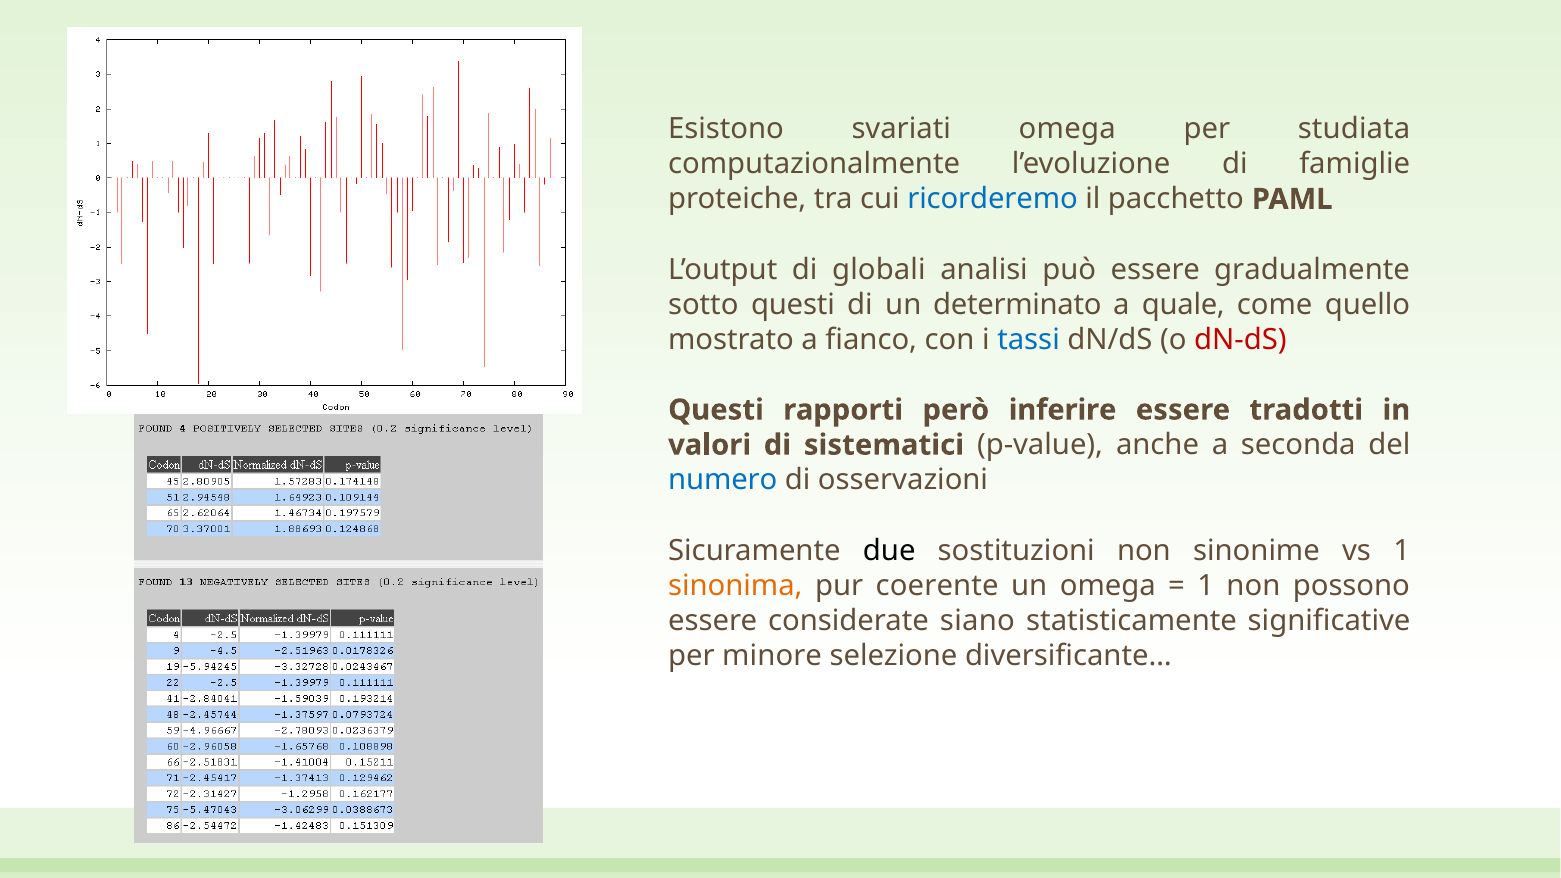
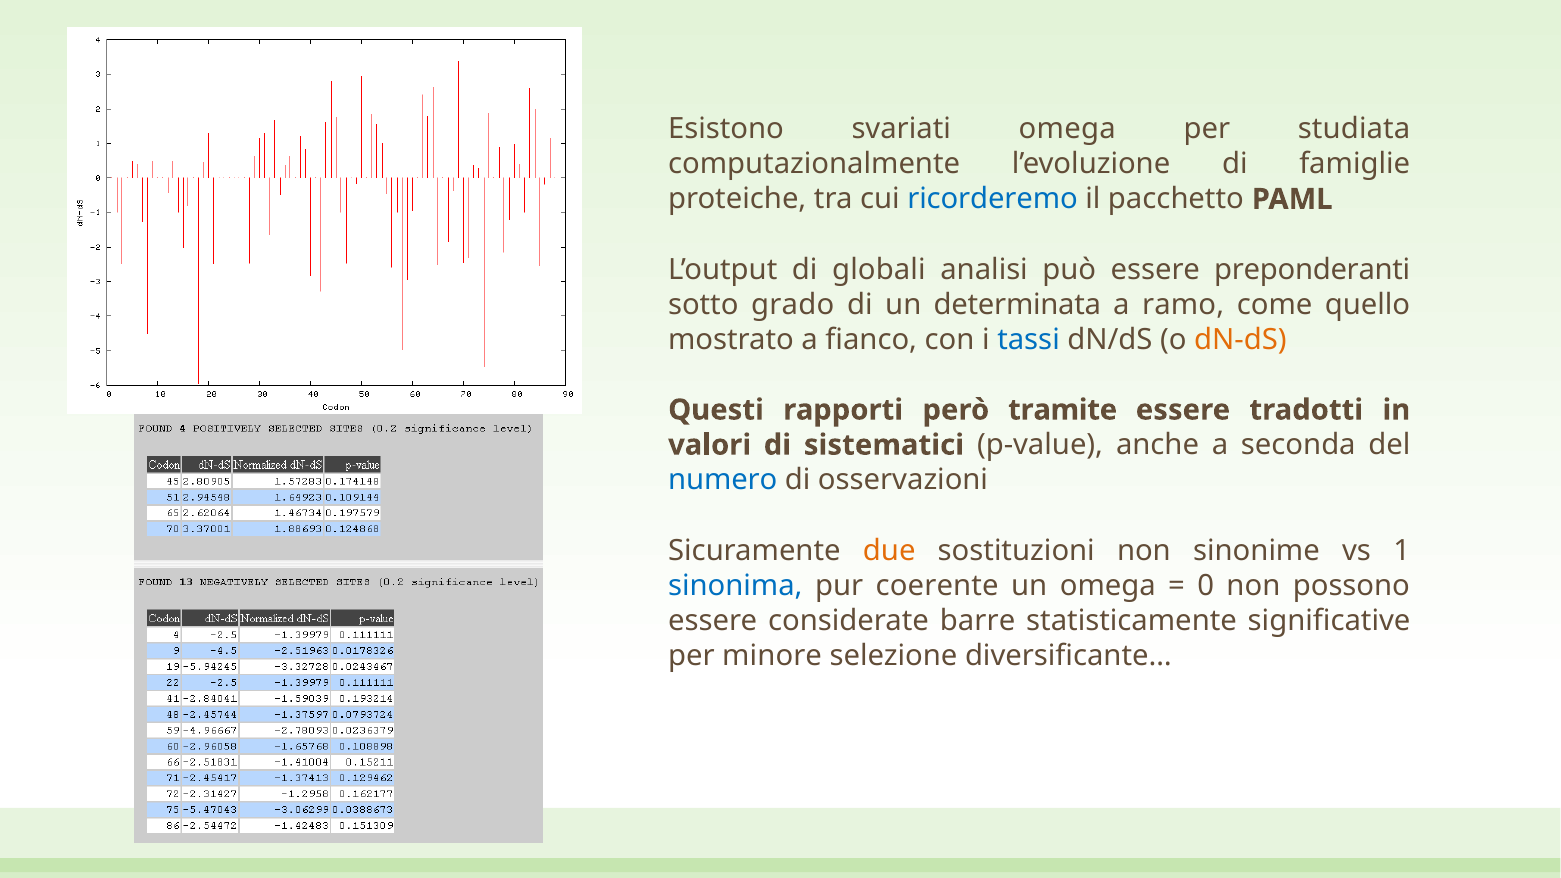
gradualmente: gradualmente -> preponderanti (1312, 269)
sotto questi: questi -> grado (793, 305)
determinato: determinato -> determinata (1017, 305)
quale: quale -> ramo (1183, 305)
dN-dS colour: red -> orange (1240, 340)
inferire: inferire -> tramite (1063, 410)
due colour: black -> orange (889, 550)
sinonima colour: orange -> blue (735, 586)
1: 1 -> 0 (1206, 586)
siano: siano -> barre (978, 621)
